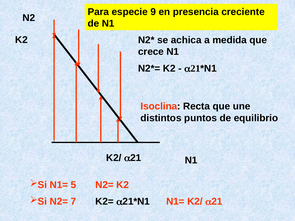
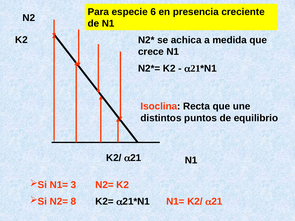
9: 9 -> 6 (153, 12)
5: 5 -> 3 (74, 185)
7: 7 -> 8 (74, 202)
